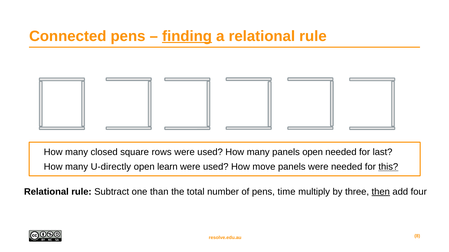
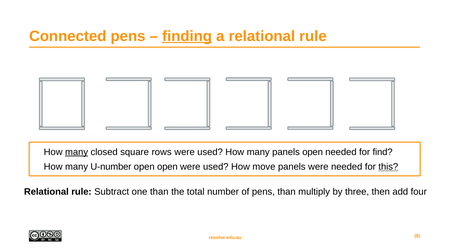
many underline: none -> present (77, 152)
last: last -> find (383, 152)
U-directly: U-directly -> U-number (111, 167)
open learn: learn -> open (167, 167)
pens time: time -> than (287, 192)
then underline: present -> none (381, 192)
